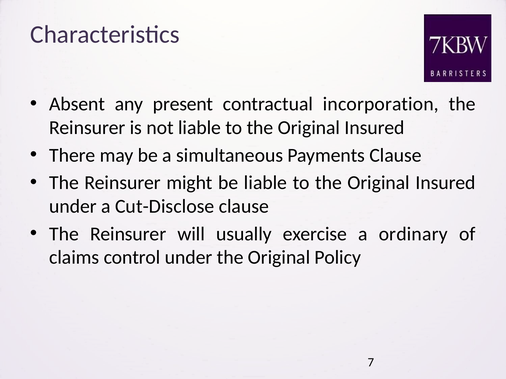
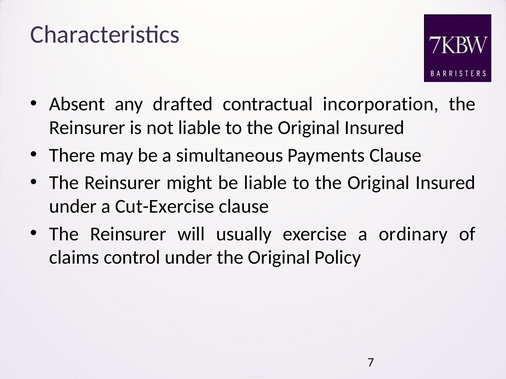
present: present -> drafted (183, 104)
Cut-Disclose: Cut-Disclose -> Cut-Exercise (165, 207)
